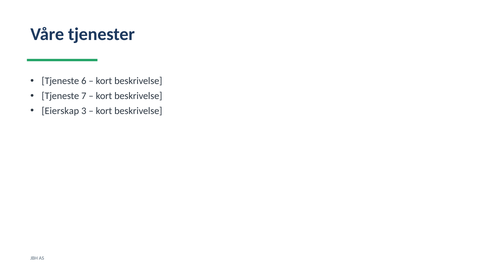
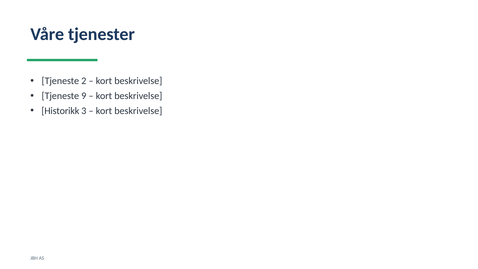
6: 6 -> 2 (84, 81)
7: 7 -> 9 (84, 96)
Eierskap: Eierskap -> Historikk (60, 111)
